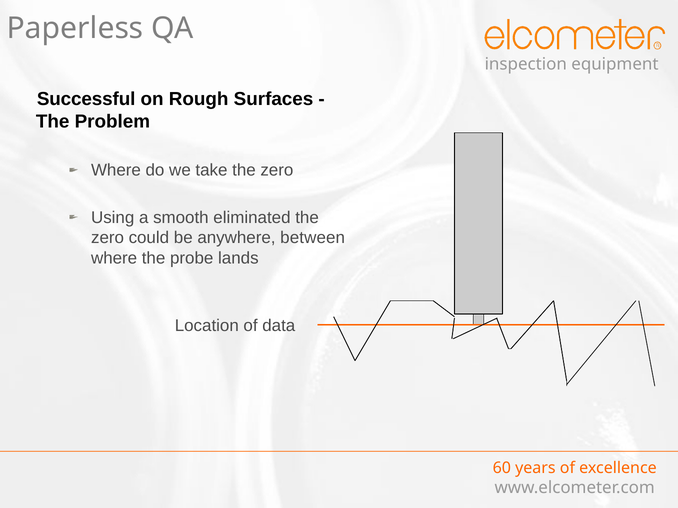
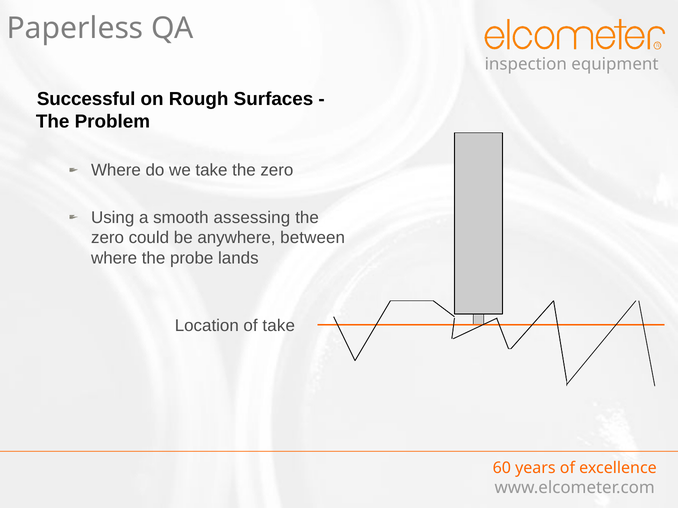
eliminated: eliminated -> assessing (252, 218)
of data: data -> take (279, 326)
